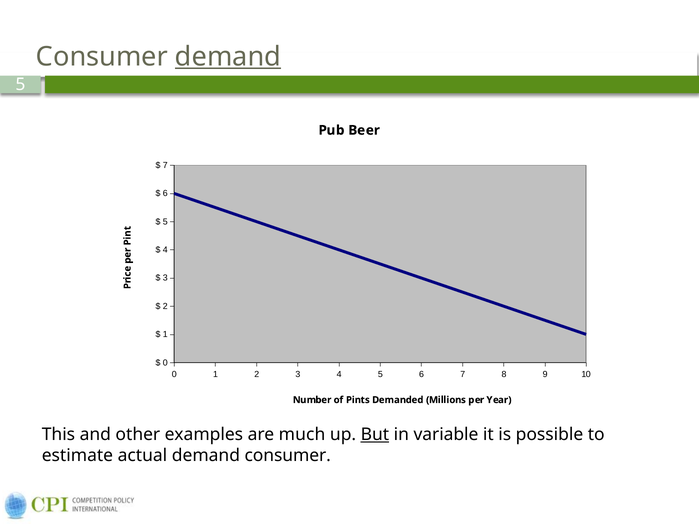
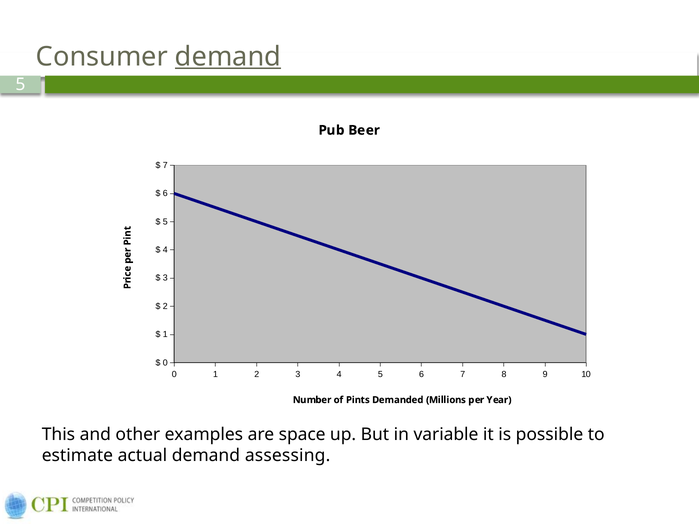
much: much -> space (302, 435)
But underline: present -> none (375, 435)
demand consumer: consumer -> assessing (288, 455)
